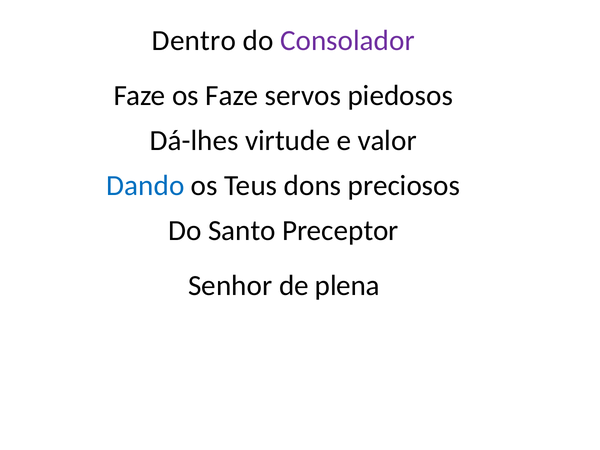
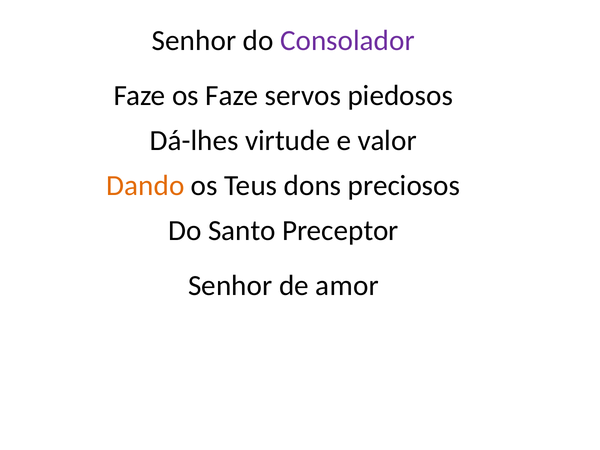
Dentro: Dentro -> Senhor (194, 40)
Dando colour: blue -> orange (145, 186)
plena: plena -> amor (347, 286)
